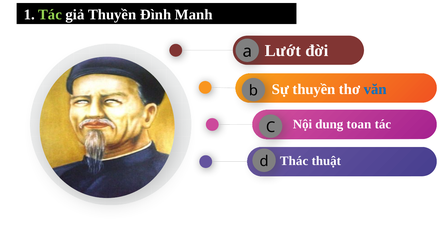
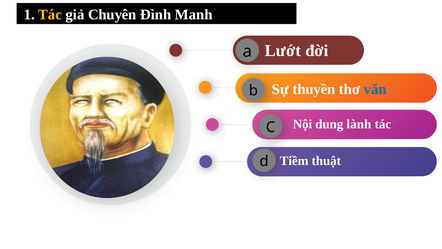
Tác colour: light green -> yellow (50, 15)
giả Thuyền: Thuyền -> Chuyên (112, 15)
toan: toan -> lành (359, 124)
Thác: Thác -> Tiềm (294, 161)
